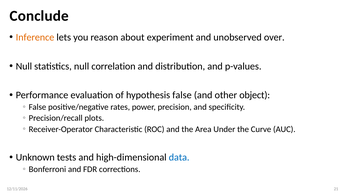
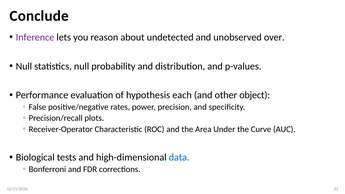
Inference colour: orange -> purple (35, 37)
experiment: experiment -> undetected (170, 37)
correlation: correlation -> probability (113, 66)
hypothesis false: false -> each (182, 95)
Unknown: Unknown -> Biological (35, 157)
